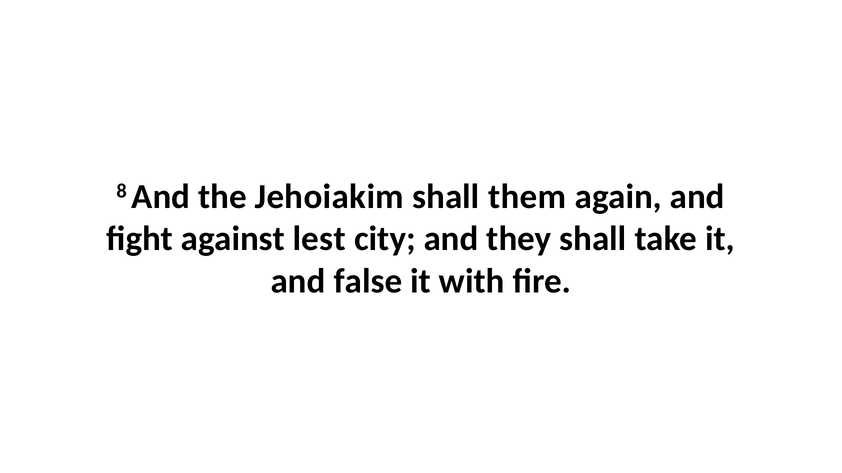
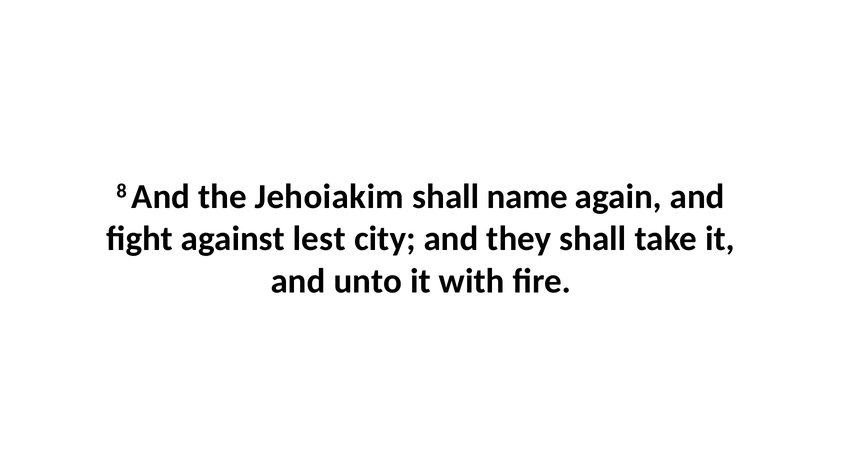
them: them -> name (527, 197)
false: false -> unto (368, 281)
